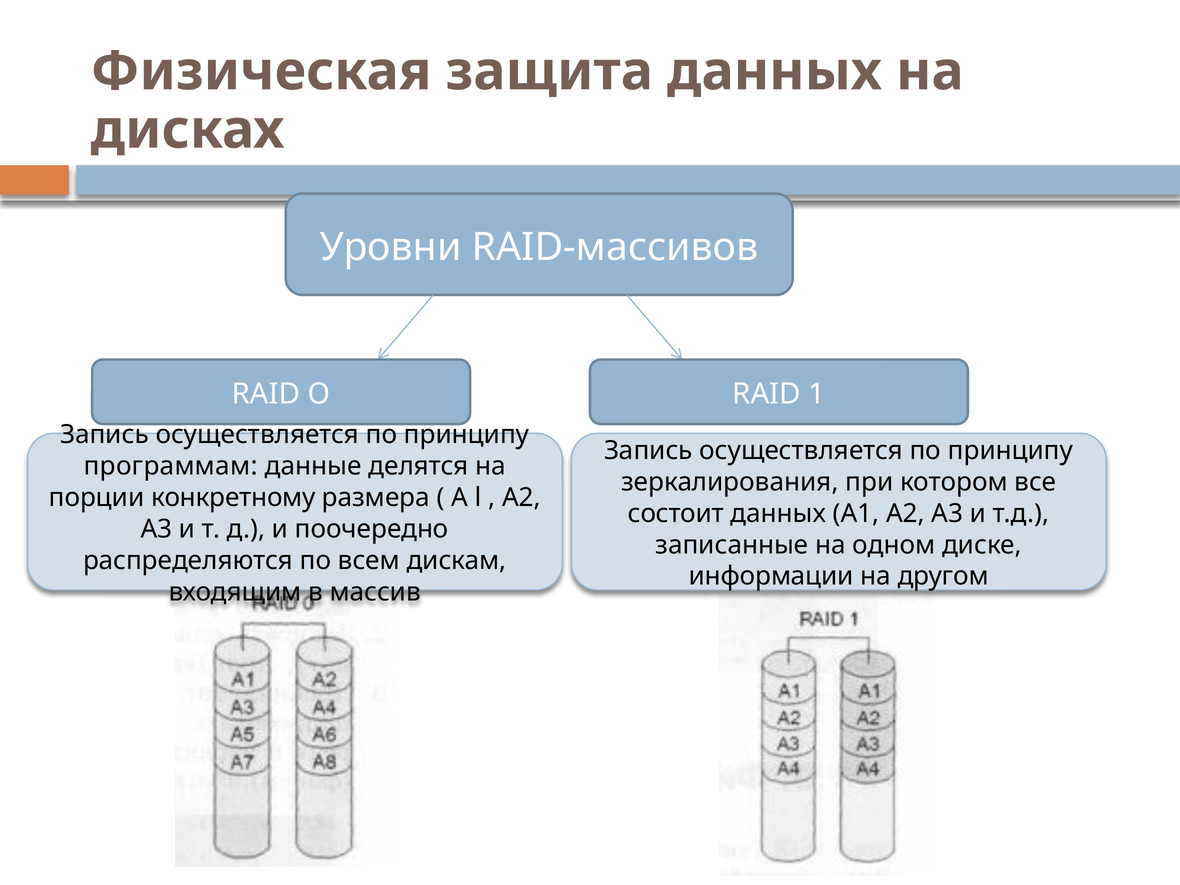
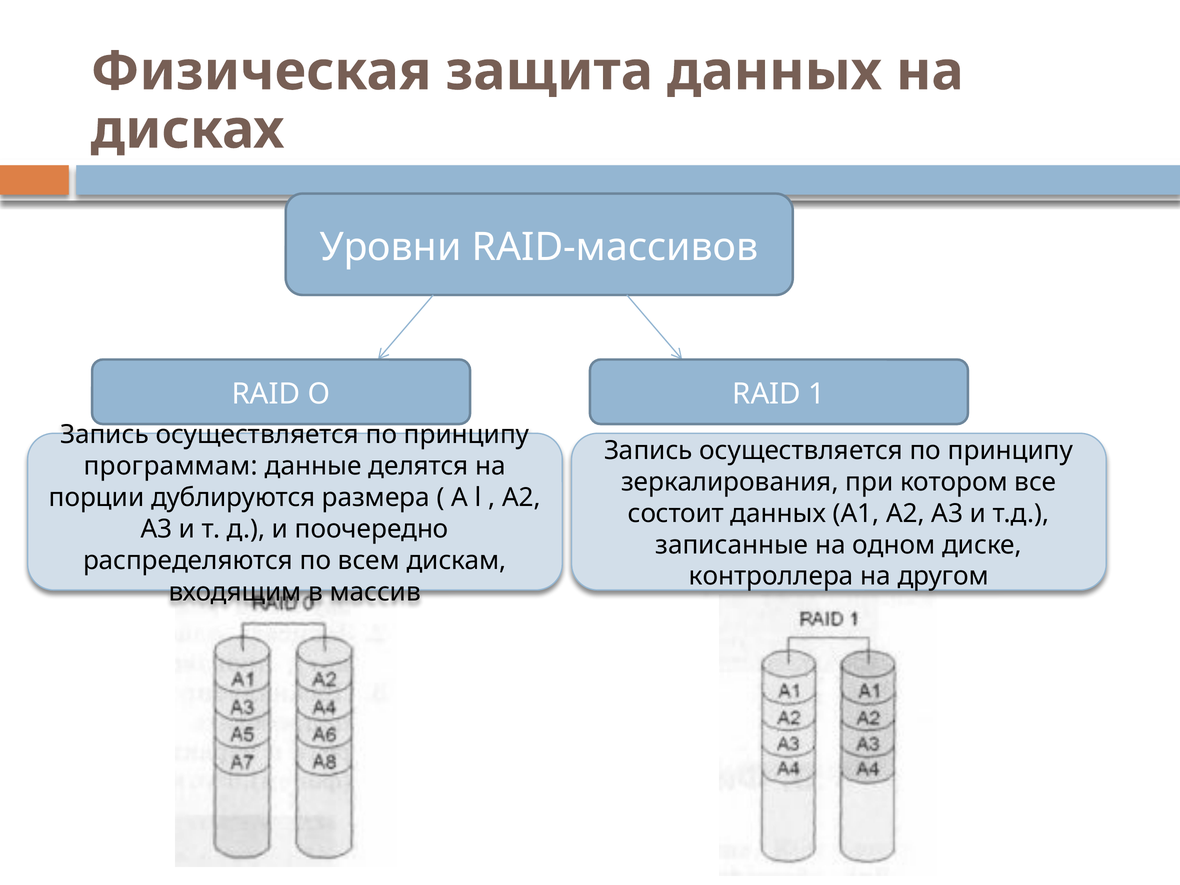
конкретному: конкретному -> дублируются (233, 498)
информации: информации -> контроллера (771, 576)
